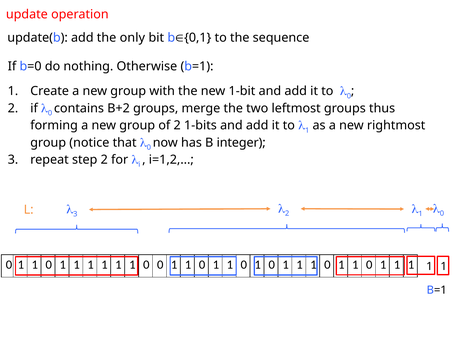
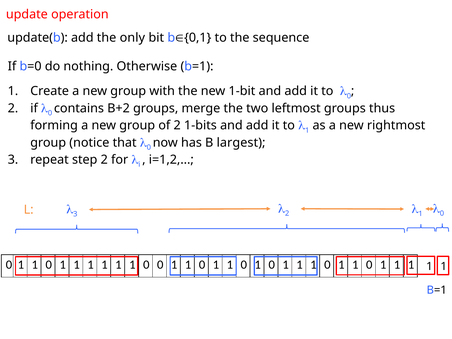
integer: integer -> largest (241, 143)
